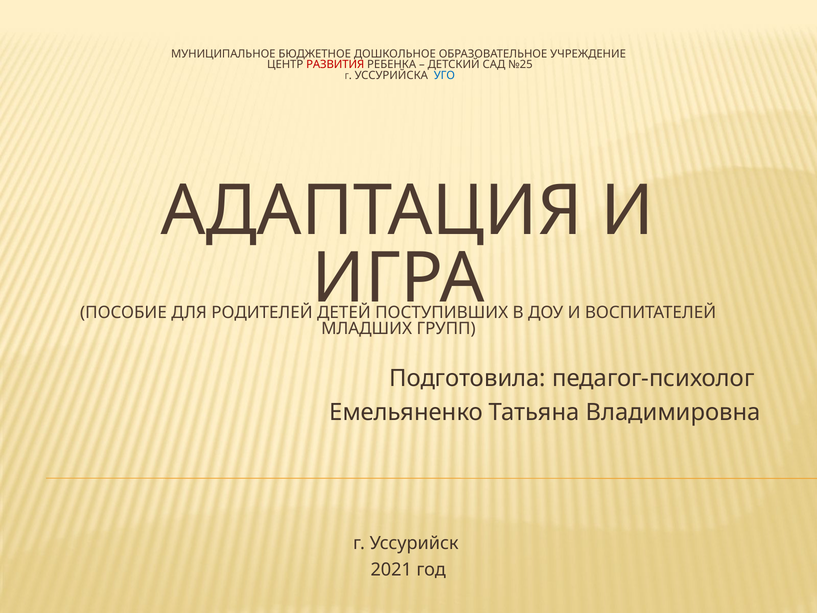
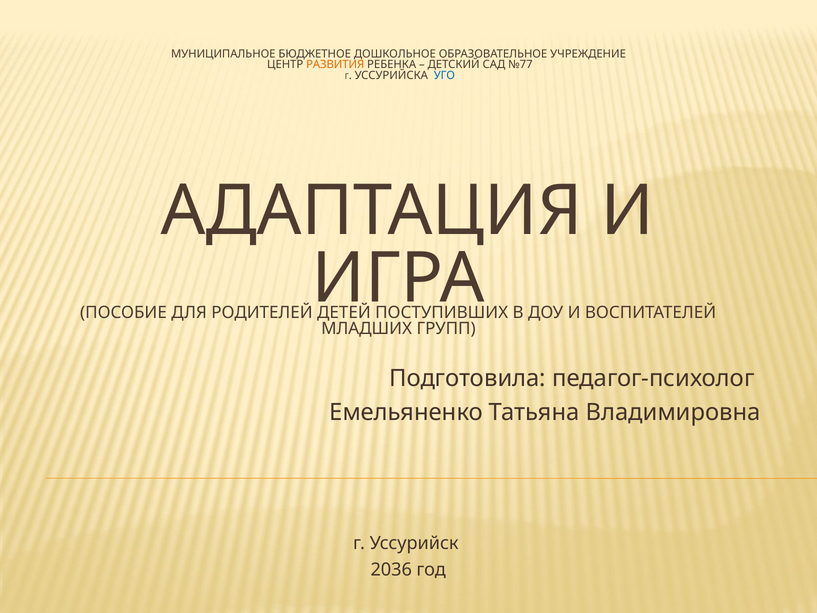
РАЗВИТИЯ colour: red -> orange (335, 65)
№25: №25 -> №77 (520, 65)
2021: 2021 -> 2036 (391, 569)
